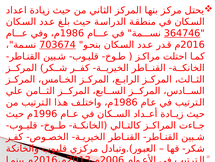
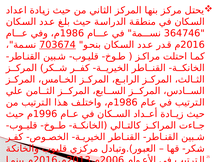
364746 underline: present -> none (182, 33)
